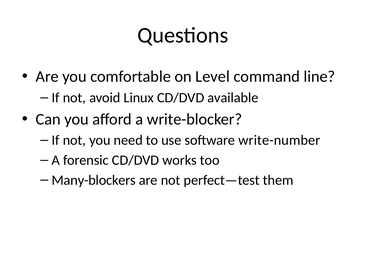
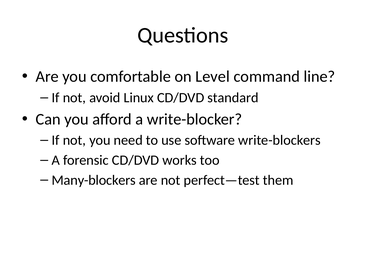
available: available -> standard (233, 98)
write-number: write-number -> write-blockers (279, 141)
